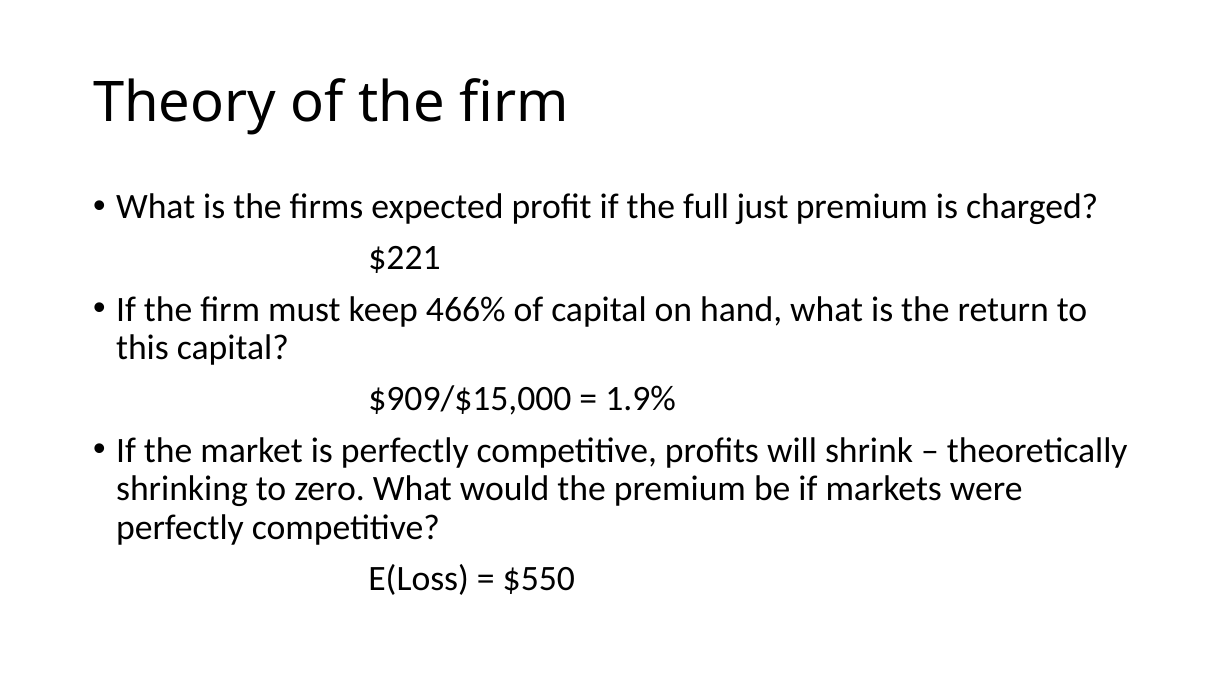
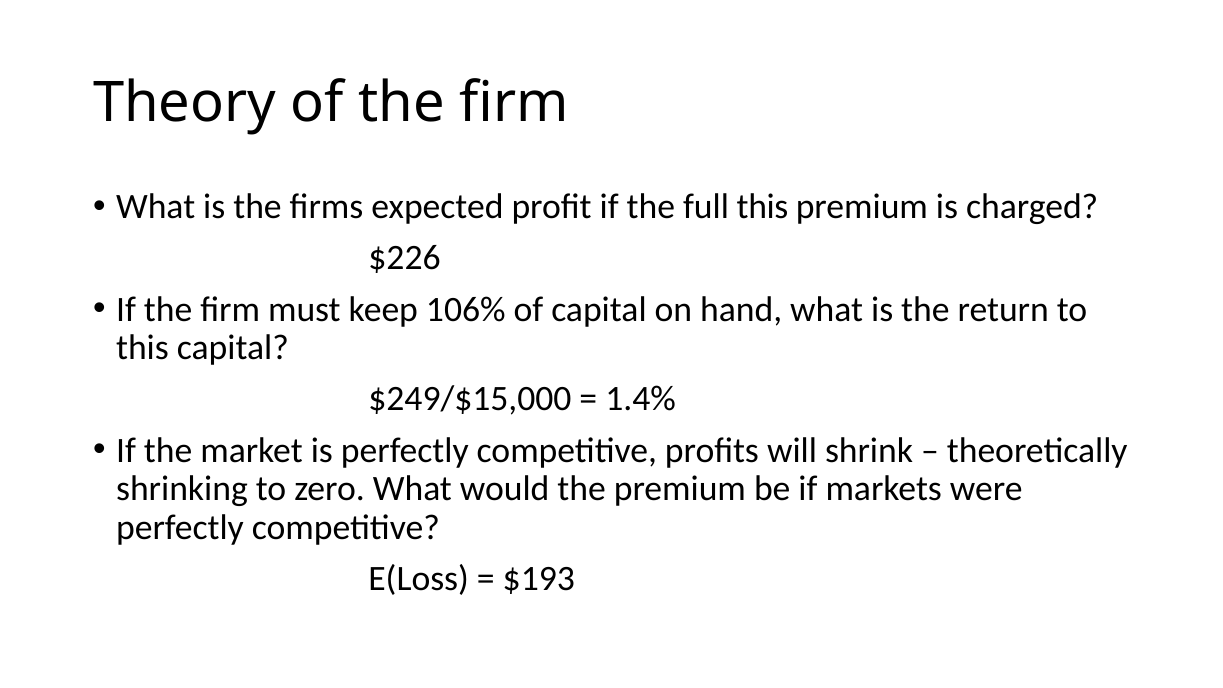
full just: just -> this (763, 207)
$221: $221 -> $226 (405, 258)
466%: 466% -> 106% (466, 309)
$909/$15,000: $909/$15,000 -> $249/$15,000 (470, 399)
1.9%: 1.9% -> 1.4% (641, 399)
$550: $550 -> $193 (539, 579)
